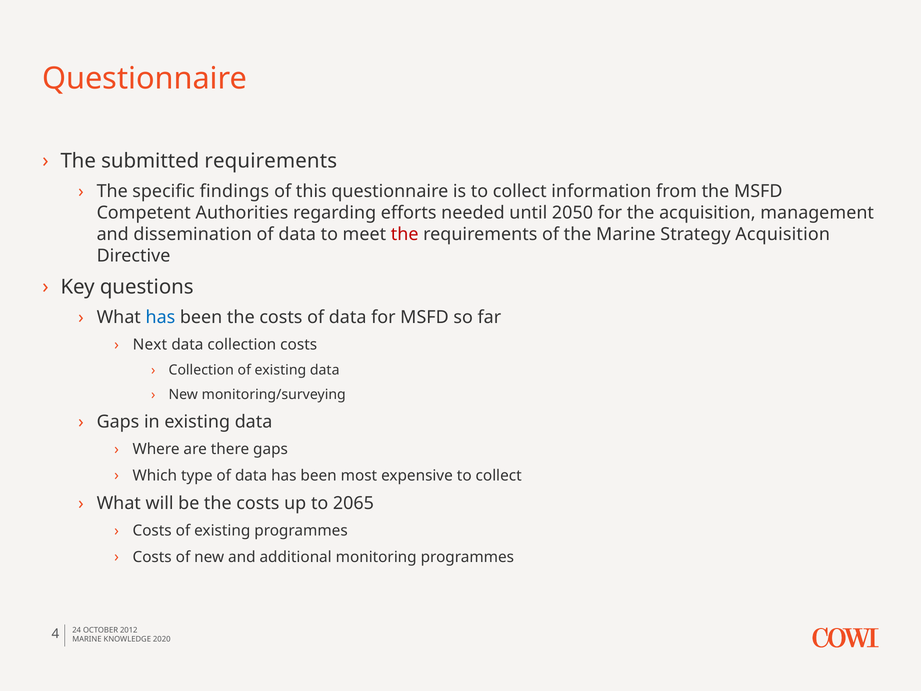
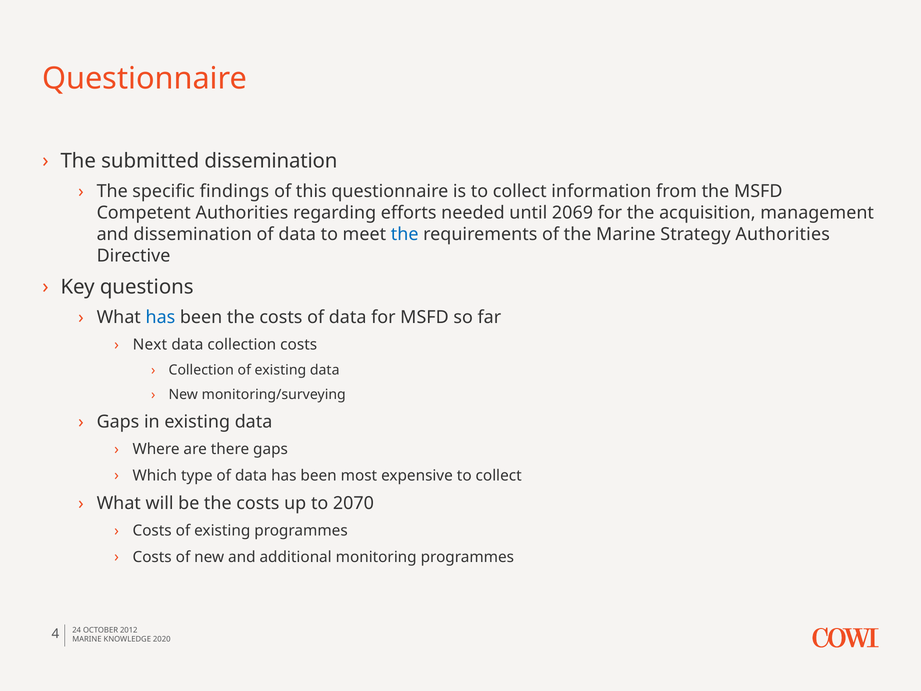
submitted requirements: requirements -> dissemination (271, 161)
2050: 2050 -> 2069 (572, 213)
the colour: red -> blue (405, 234)
Strategy Acquisition: Acquisition -> Authorities (783, 234)
2065: 2065 -> 2070 (353, 503)
